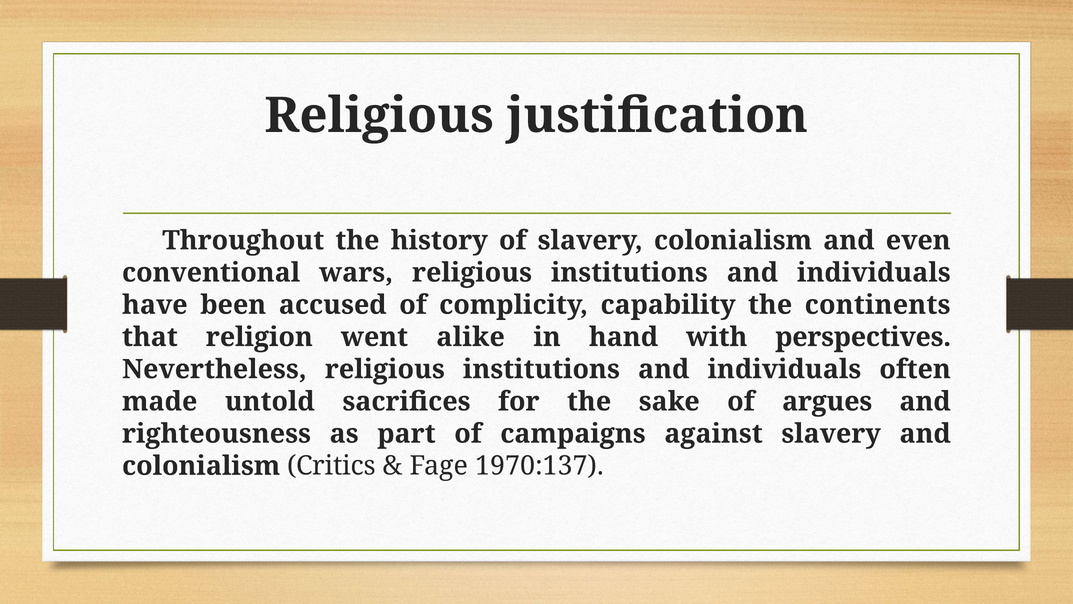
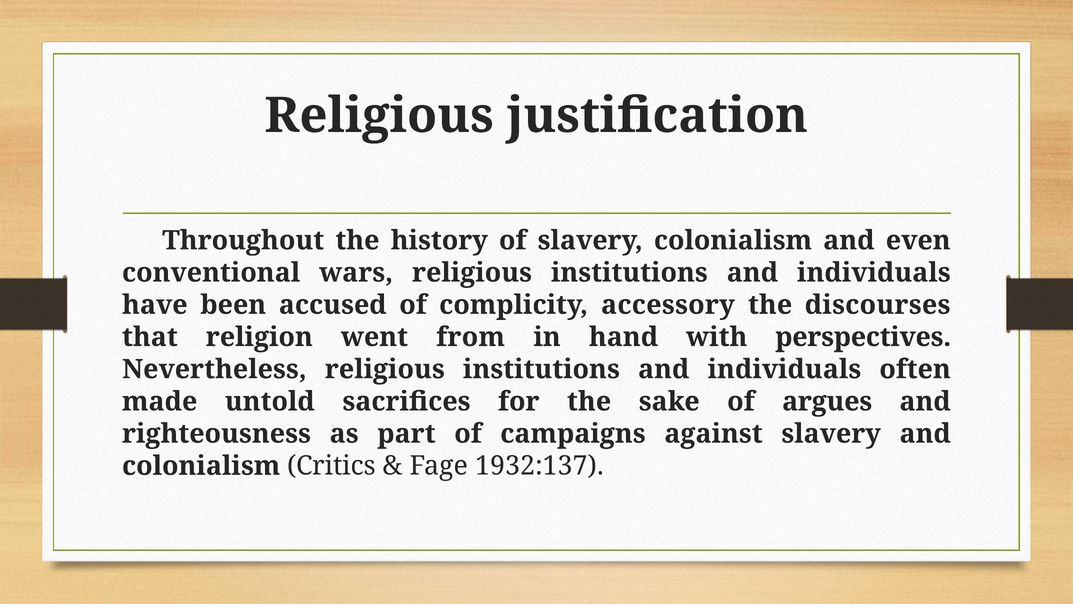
capability: capability -> accessory (668, 305)
continents: continents -> discourses (878, 305)
alike: alike -> from (471, 337)
1970:137: 1970:137 -> 1932:137 (539, 466)
